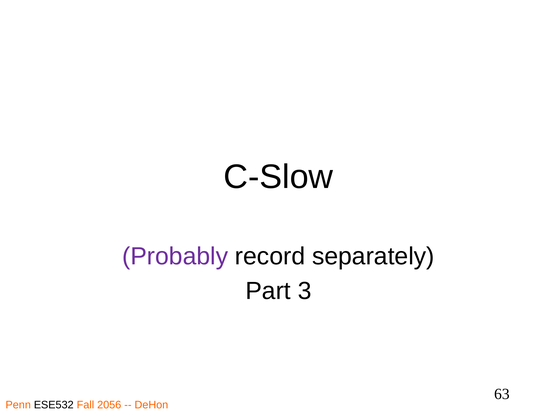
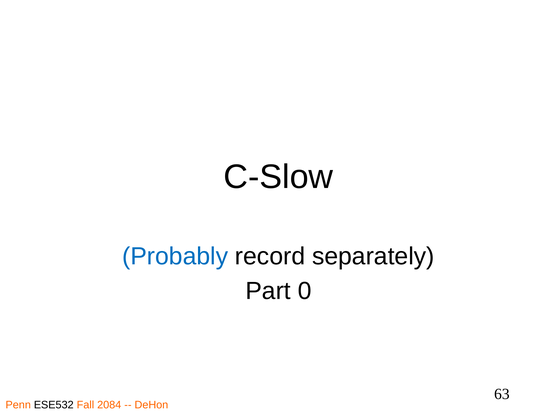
Probably colour: purple -> blue (175, 256)
3: 3 -> 0 (305, 291)
2056: 2056 -> 2084 (109, 405)
